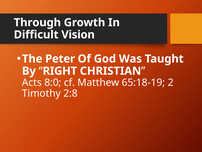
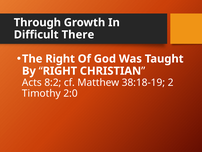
Vision: Vision -> There (78, 35)
The Peter: Peter -> Right (60, 59)
8:0: 8:0 -> 8:2 (53, 82)
65:18-19: 65:18-19 -> 38:18-19 (143, 82)
2:8: 2:8 -> 2:0 (71, 93)
